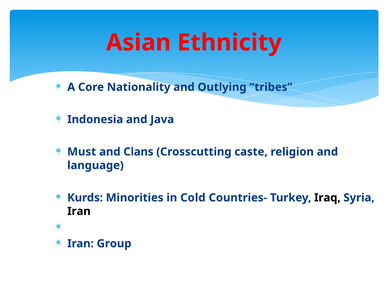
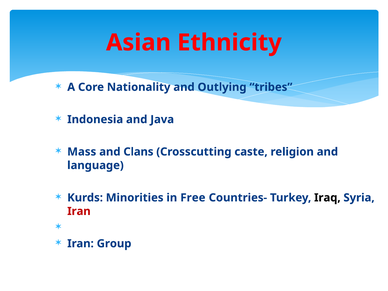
Must: Must -> Mass (82, 152)
Cold: Cold -> Free (193, 198)
Iran colour: black -> red (79, 211)
